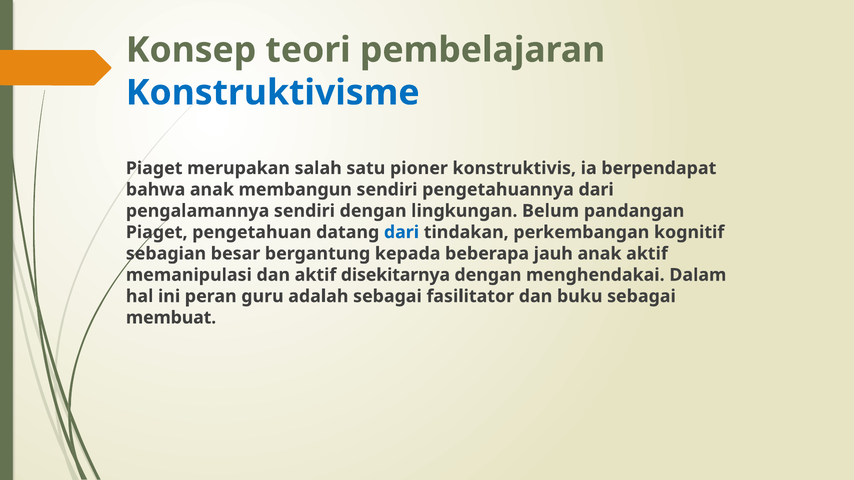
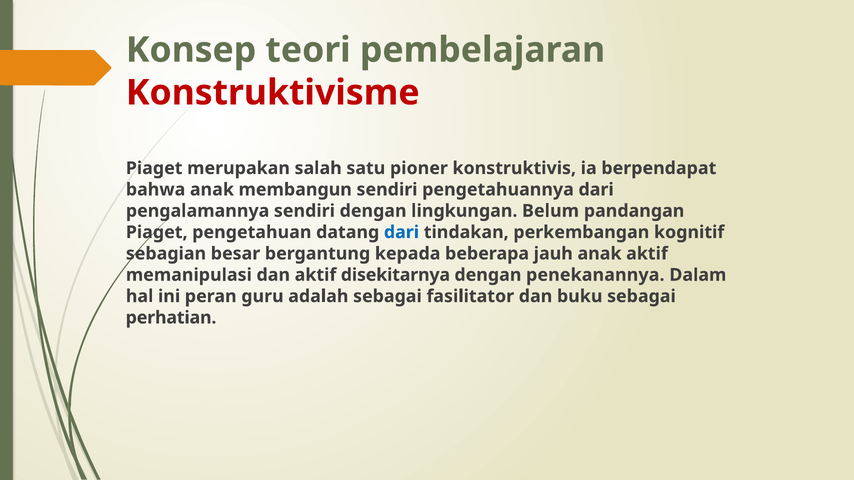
Konstruktivisme colour: blue -> red (273, 93)
menghendakai: menghendakai -> penekanannya (595, 275)
membuat: membuat -> perhatian (171, 318)
